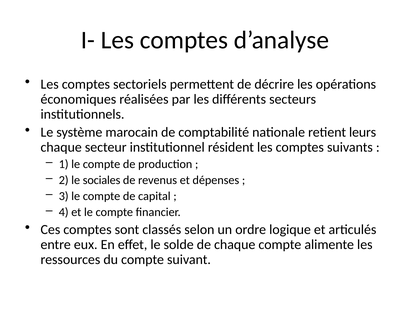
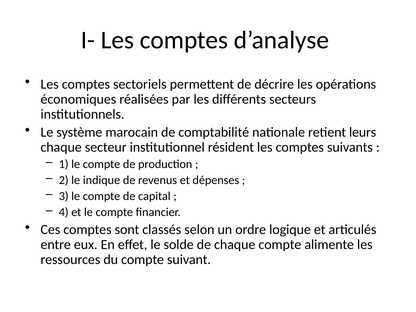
sociales: sociales -> indique (102, 180)
